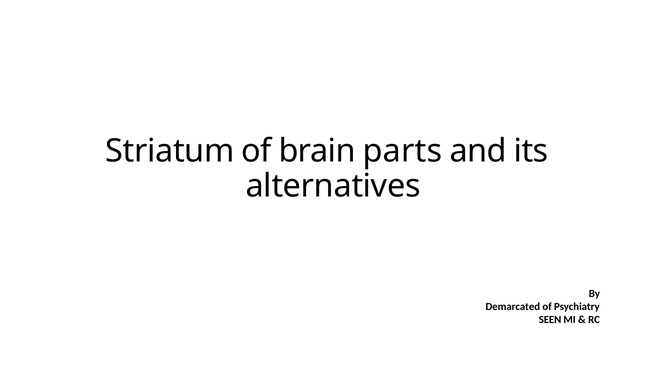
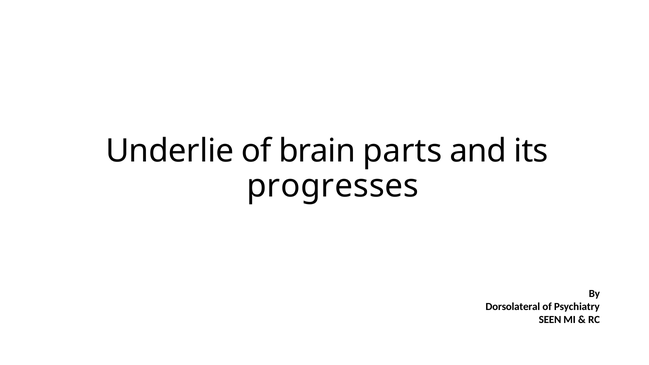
Striatum: Striatum -> Underlie (170, 151)
alternatives: alternatives -> progresses (333, 186)
Demarcated: Demarcated -> Dorsolateral (513, 307)
